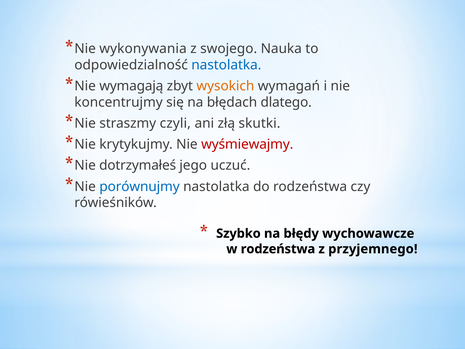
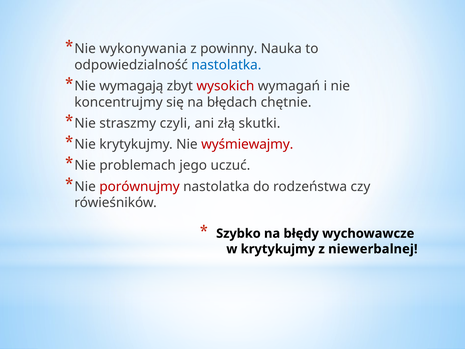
swojego: swojego -> powinny (229, 49)
wysokich colour: orange -> red (225, 86)
dlatego: dlatego -> chętnie (286, 102)
dotrzymałeś: dotrzymałeś -> problemach (138, 165)
porównujmy colour: blue -> red (140, 186)
w rodzeństwa: rodzeństwa -> krytykujmy (278, 249)
przyjemnego: przyjemnego -> niewerbalnej (373, 249)
